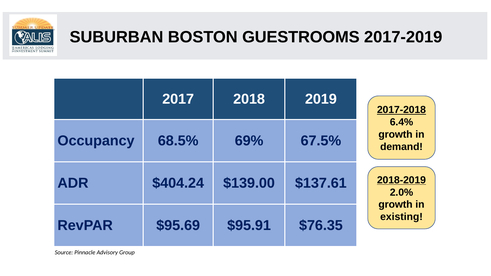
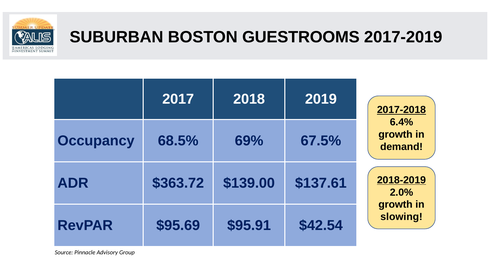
$404.24: $404.24 -> $363.72 (178, 183)
existing: existing -> slowing (401, 217)
$76.35: $76.35 -> $42.54 (321, 226)
